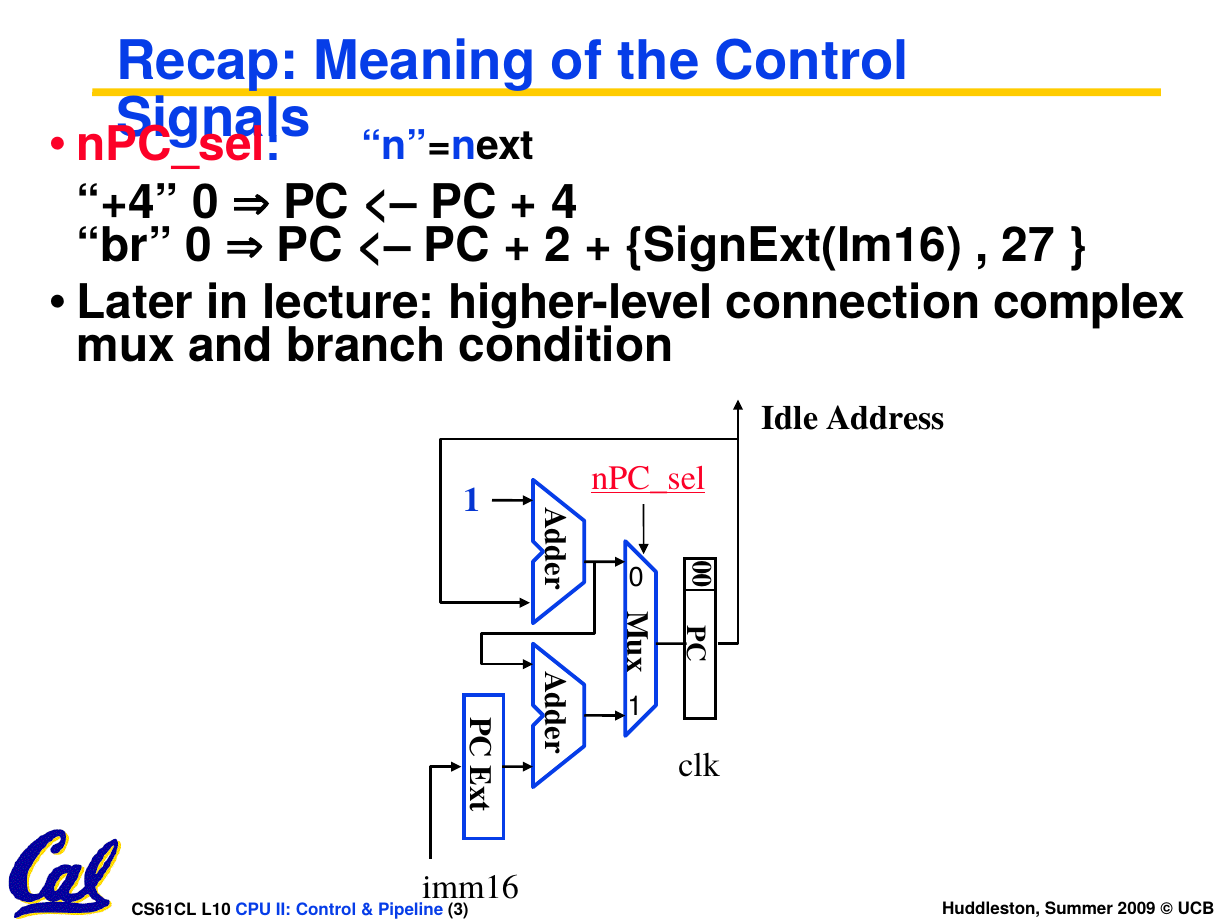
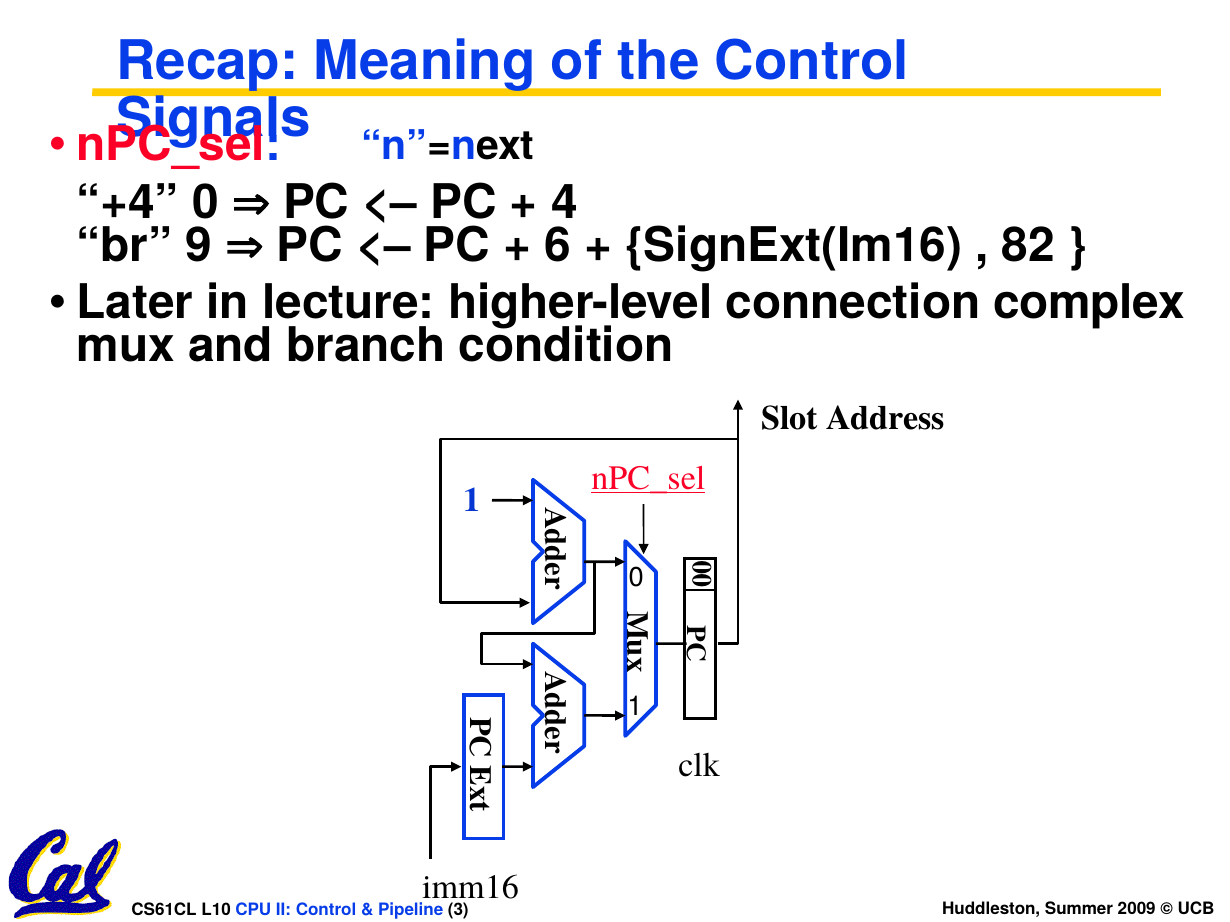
br 0: 0 -> 9 (199, 246)
2: 2 -> 6 (558, 246)
27: 27 -> 82 (1029, 246)
Idle: Idle -> Slot (790, 418)
